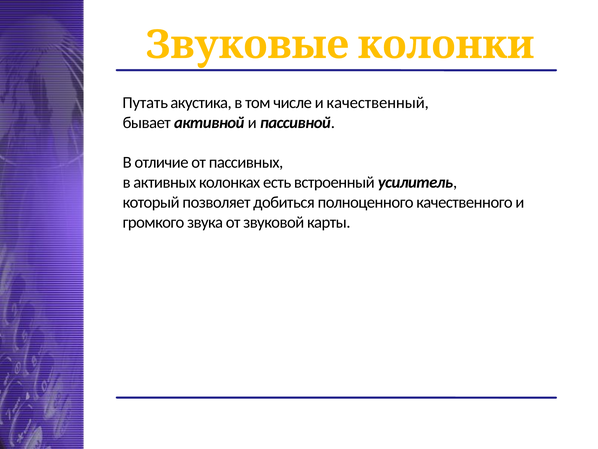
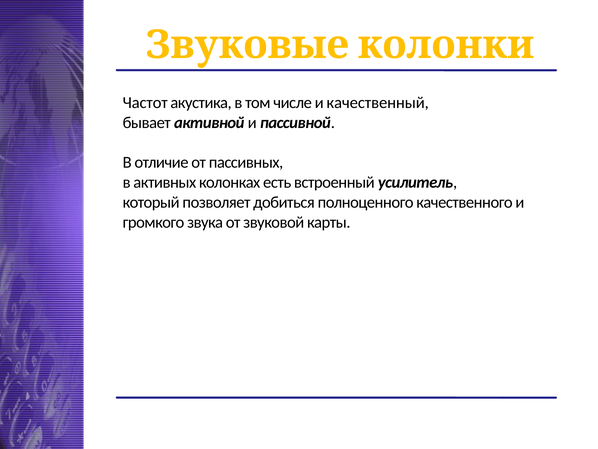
Путать: Путать -> Частот (145, 102)
